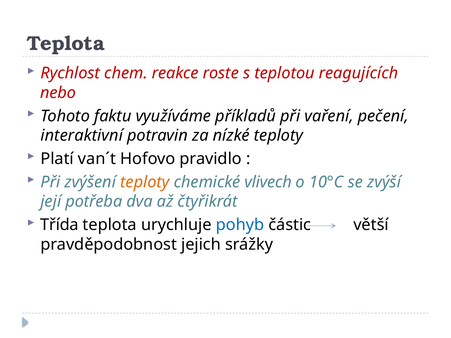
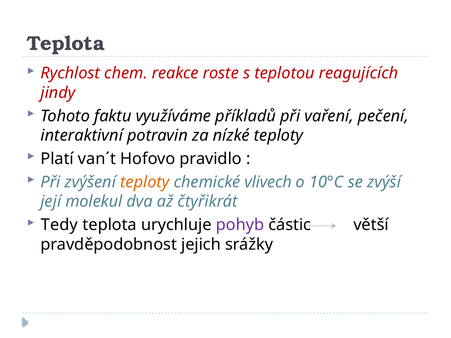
nebo: nebo -> jindy (58, 93)
potřeba: potřeba -> molekul (94, 202)
Třída: Třída -> Tedy (59, 225)
pohyb colour: blue -> purple (240, 225)
